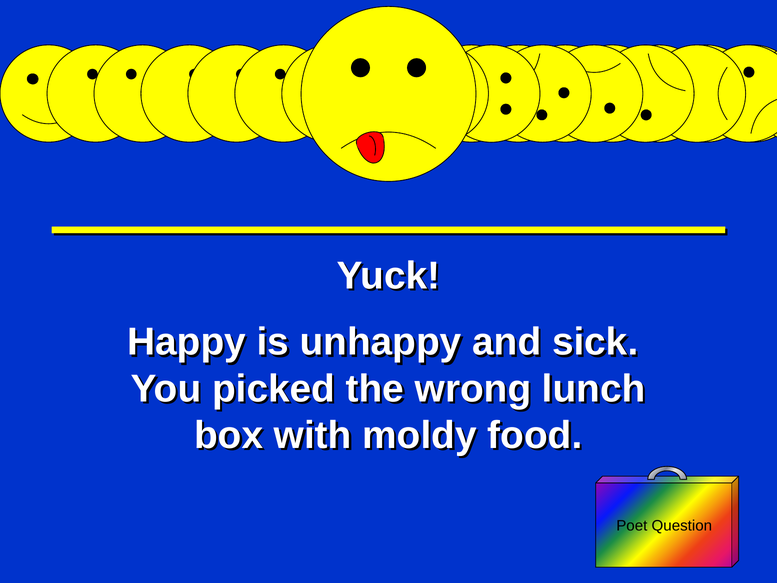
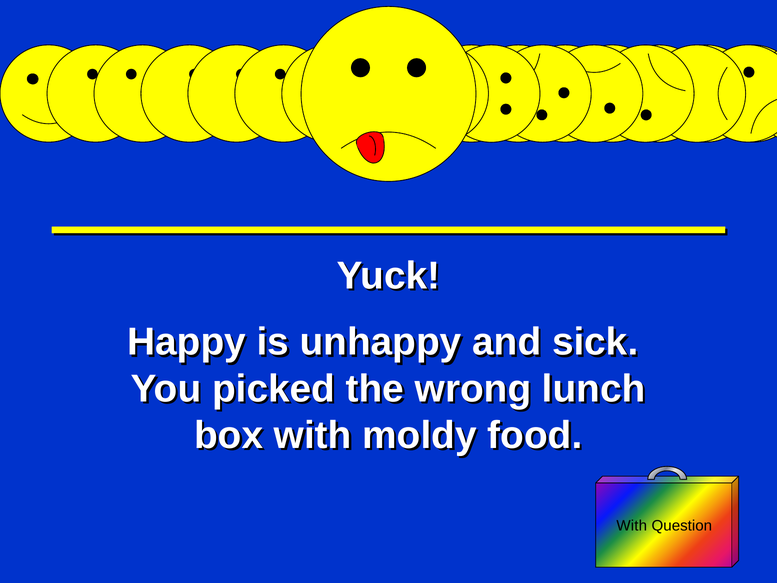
Poet: Poet -> With (632, 525)
